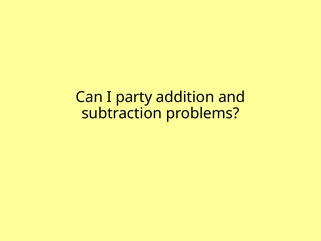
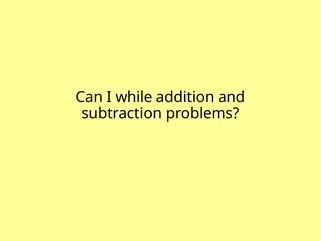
party: party -> while (134, 97)
